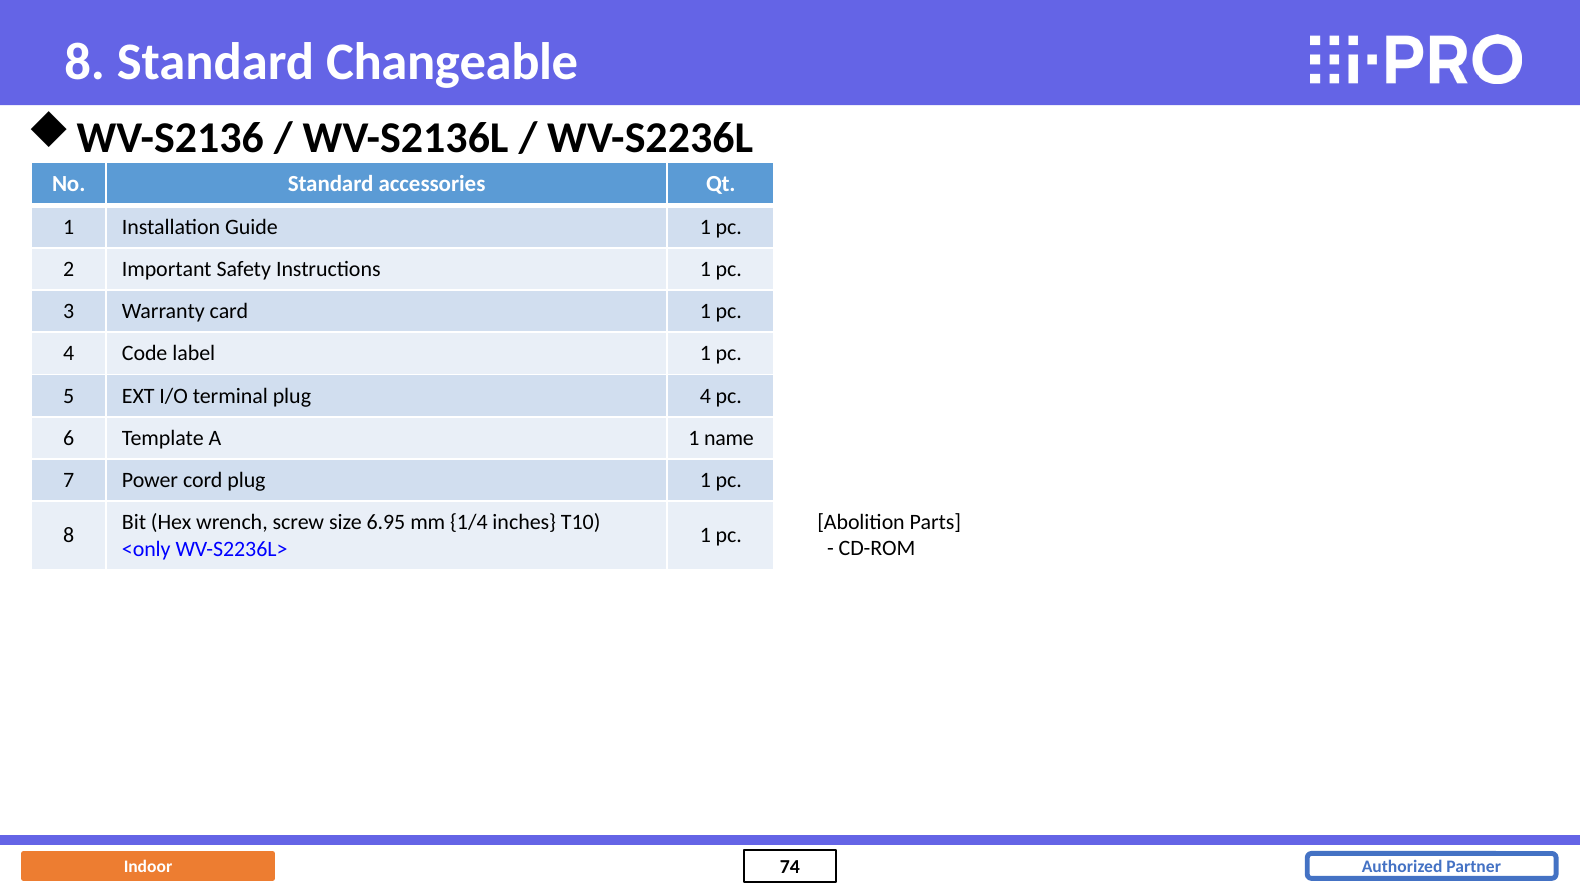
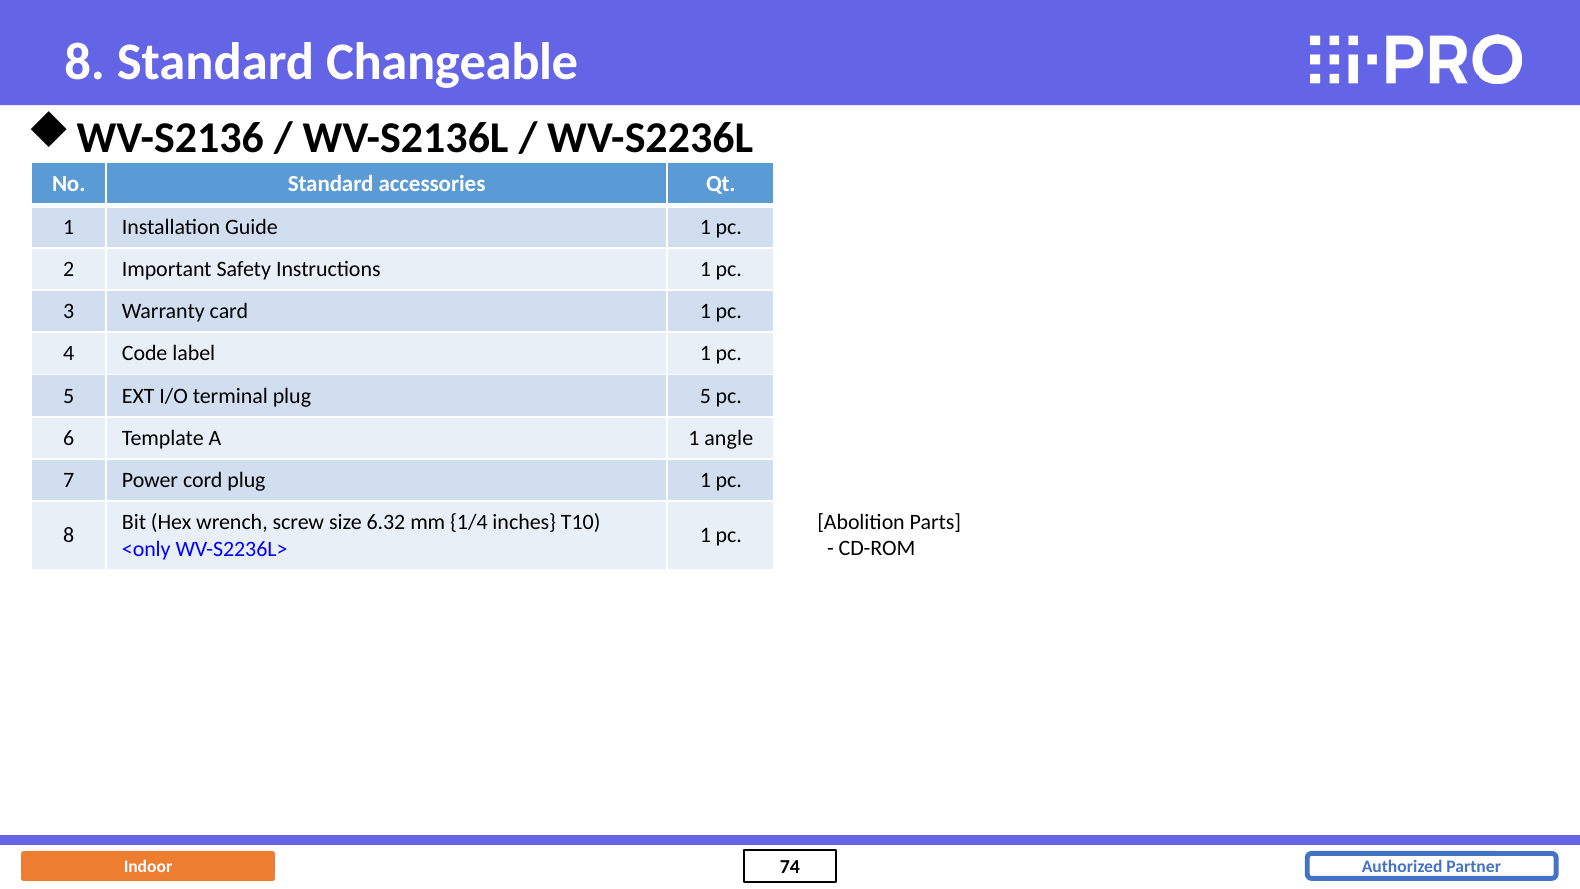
plug 4: 4 -> 5 (705, 396)
name: name -> angle (729, 438)
6.95: 6.95 -> 6.32 (386, 522)
